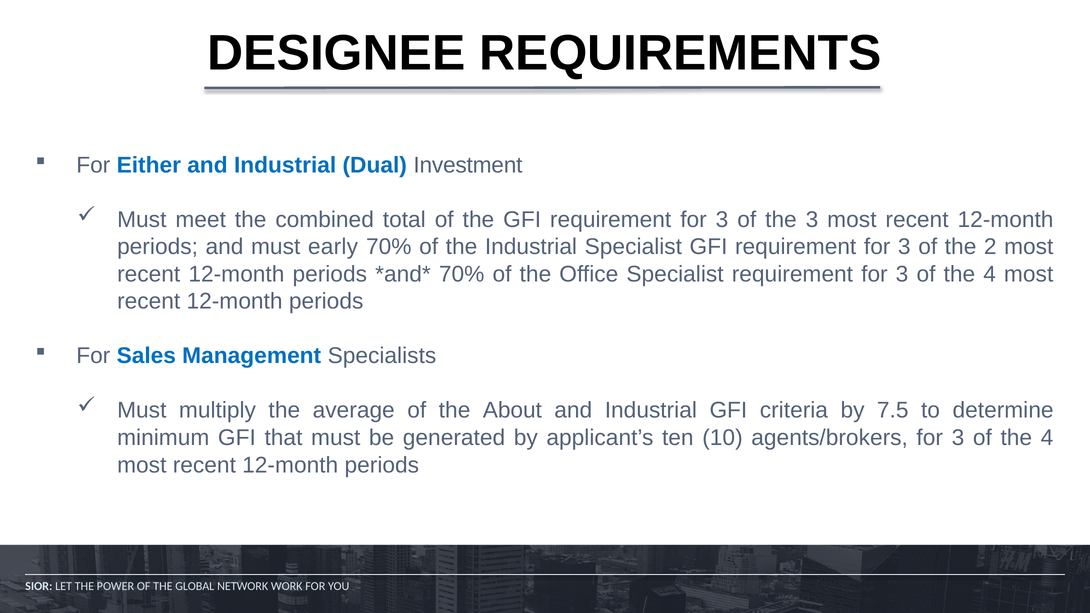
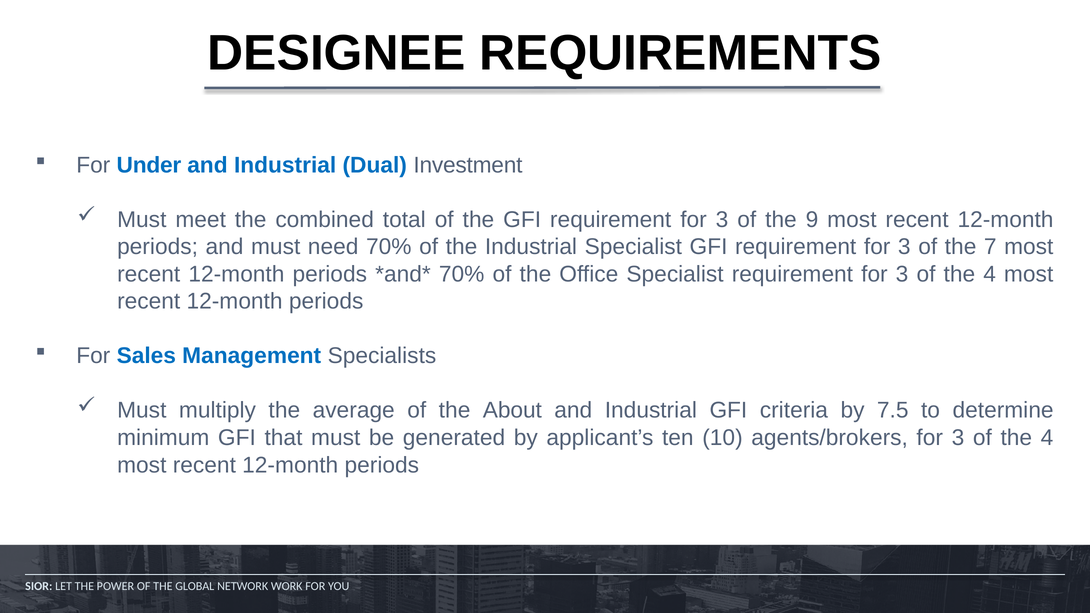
Either: Either -> Under (149, 165)
the 3: 3 -> 9 (812, 220)
early: early -> need (333, 247)
2: 2 -> 7 (990, 247)
